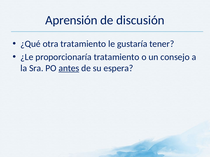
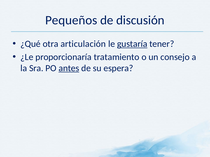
Aprensión: Aprensión -> Pequeños (71, 20)
otra tratamiento: tratamiento -> articulación (83, 44)
gustaría underline: none -> present (132, 44)
